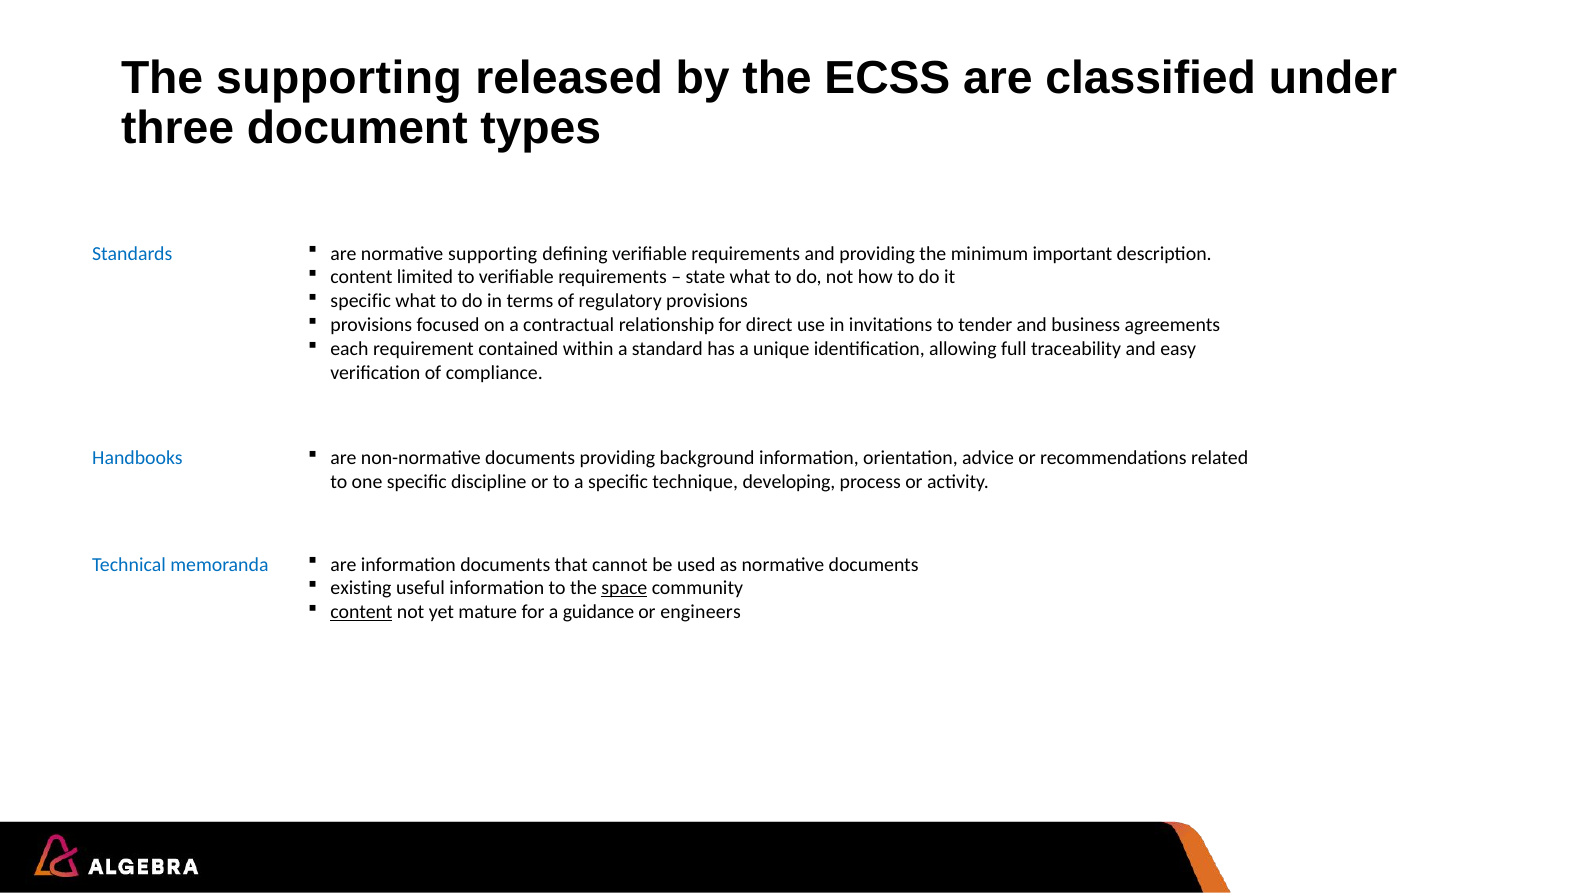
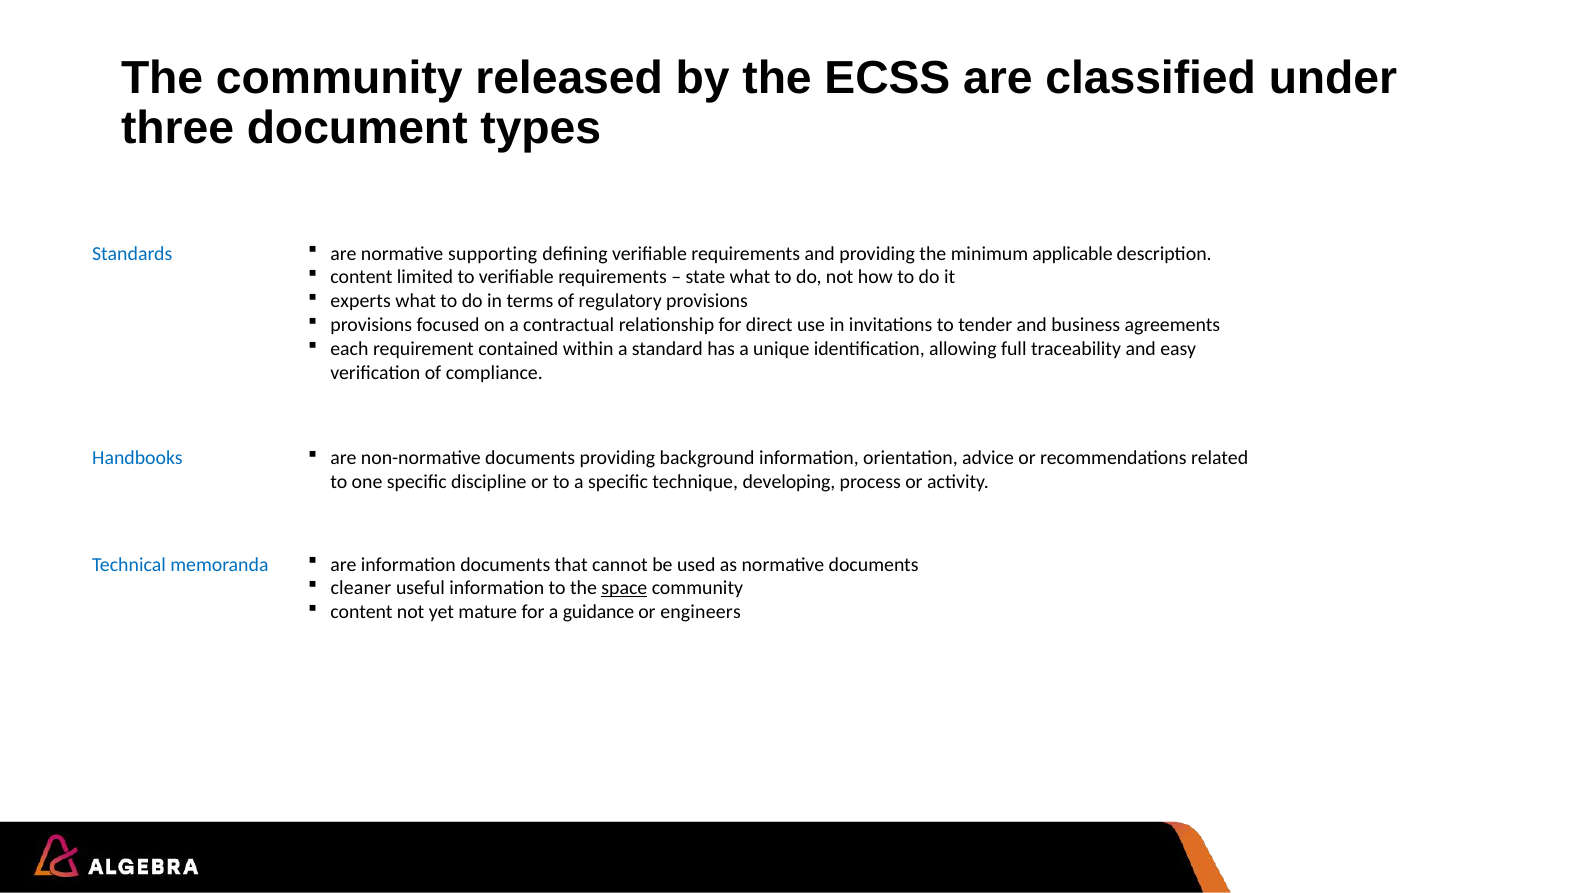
The supporting: supporting -> community (339, 78)
important: important -> applicable (1073, 254)
specific: specific -> experts (361, 301)
existing: existing -> cleaner (361, 588)
content underline: present -> none (362, 612)
